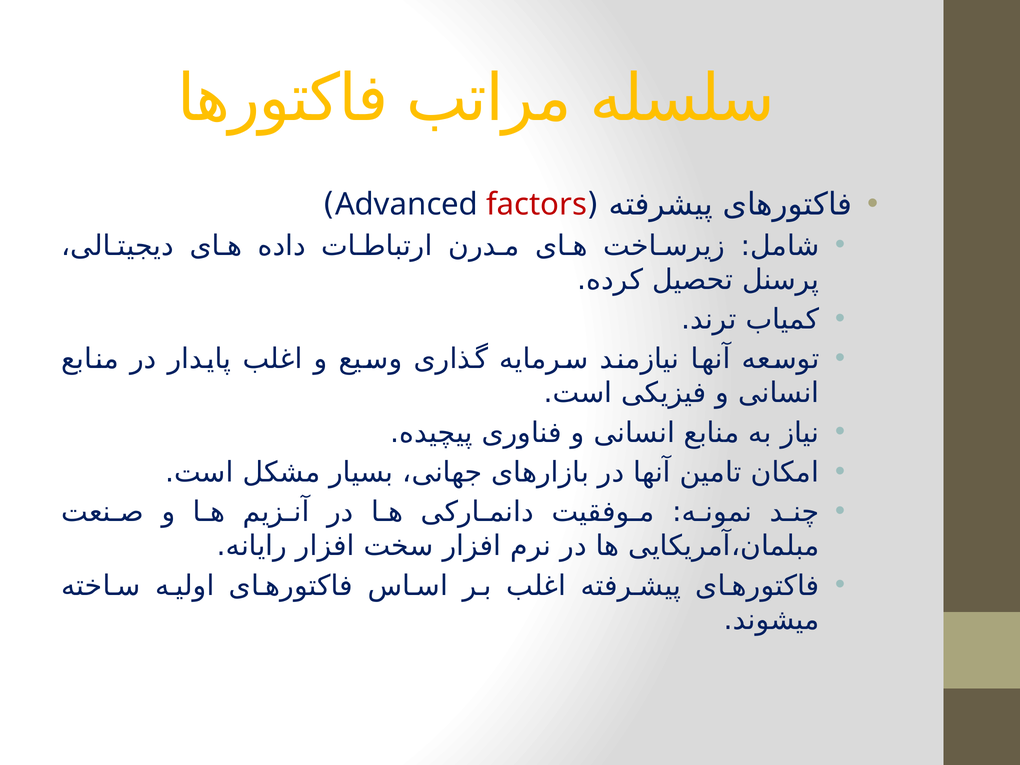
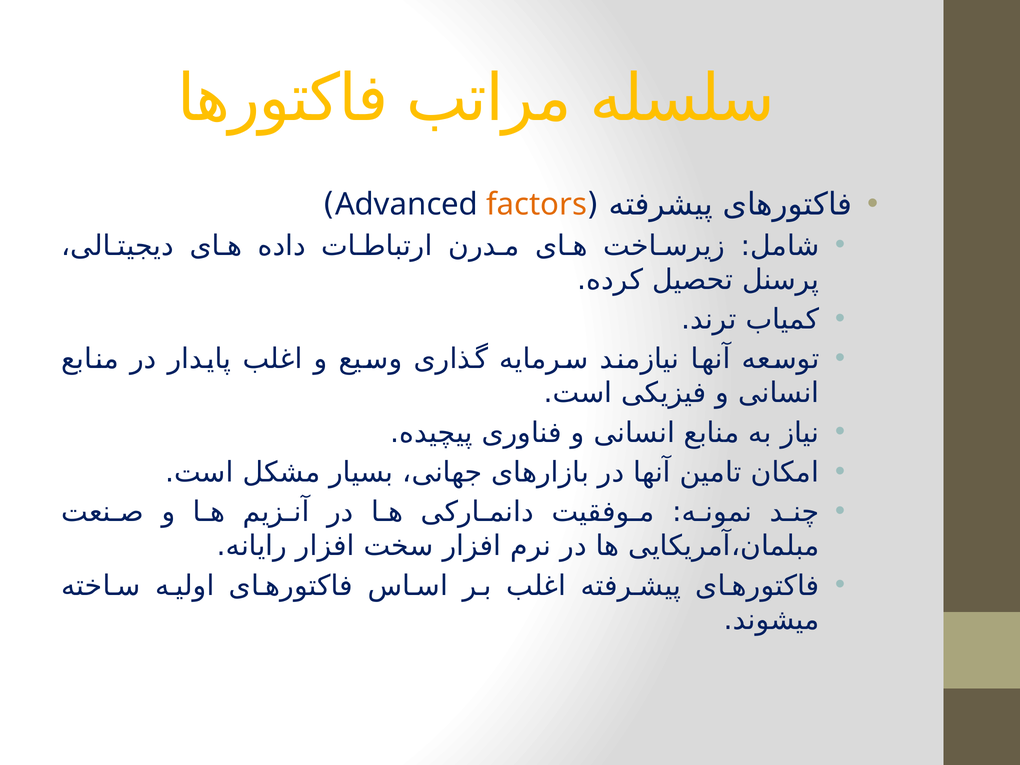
factors colour: red -> orange (537, 204)
